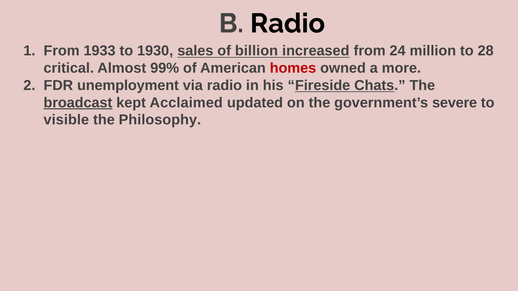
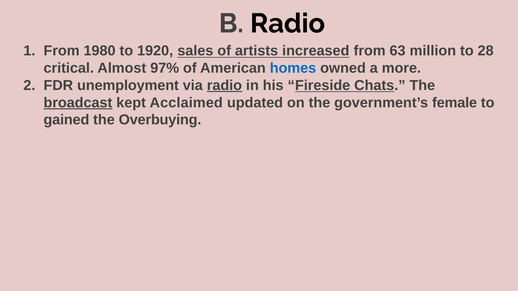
1933: 1933 -> 1980 (100, 51)
1930: 1930 -> 1920 (155, 51)
billion: billion -> artists (257, 51)
24: 24 -> 63 (398, 51)
99%: 99% -> 97% (165, 68)
homes colour: red -> blue (293, 68)
radio underline: none -> present (224, 86)
severe: severe -> female (455, 103)
visible: visible -> gained (66, 120)
Philosophy: Philosophy -> Overbuying (160, 120)
